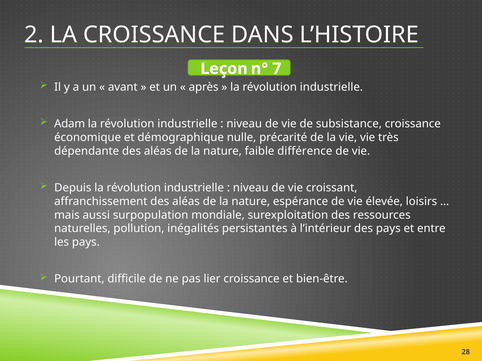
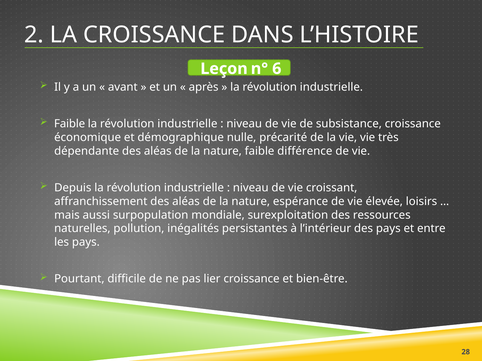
7: 7 -> 6 (277, 69)
Adam: Adam -> Faible (70, 124)
